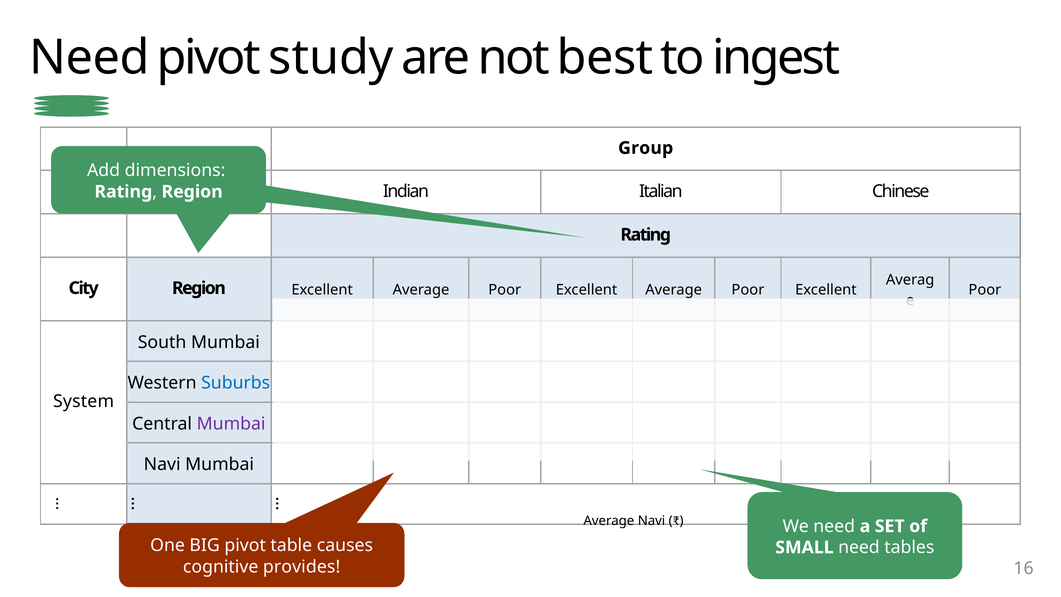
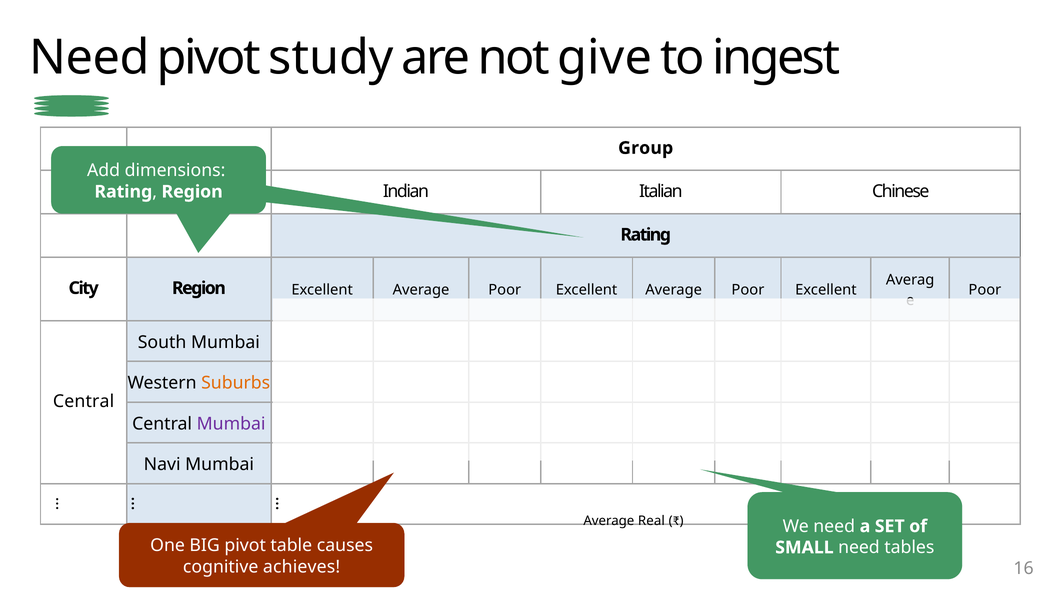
best: best -> give (605, 58)
Suburbs colour: blue -> orange (236, 383)
System: System -> Central (84, 401)
Average Navi: Navi -> Real (651, 521)
provides: provides -> achieves (302, 567)
